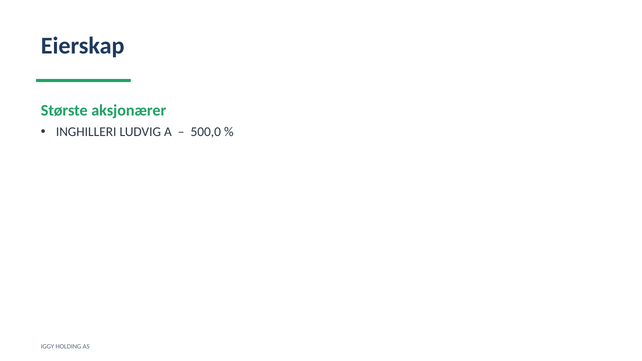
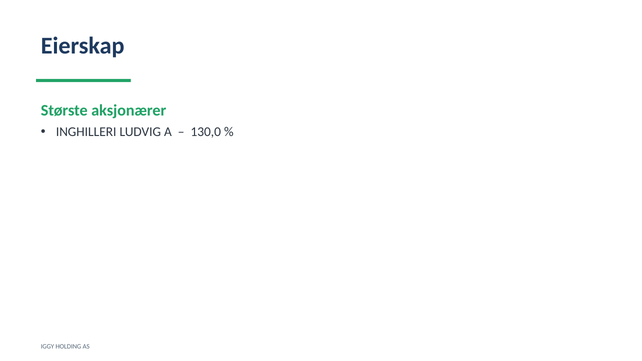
500,0: 500,0 -> 130,0 (206, 132)
